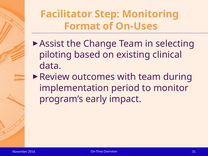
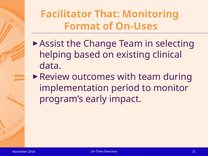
Step: Step -> That (107, 14)
piloting: piloting -> helping (56, 55)
